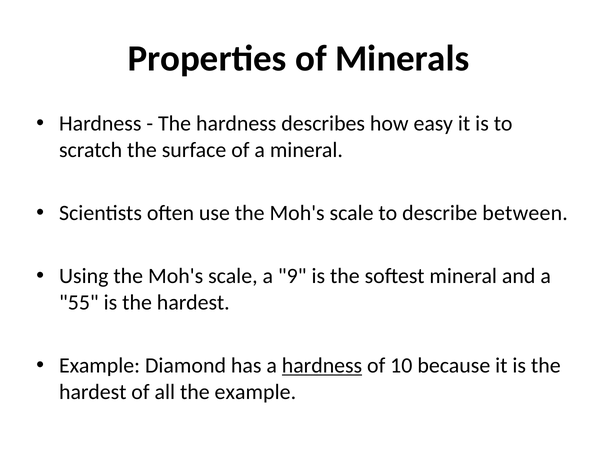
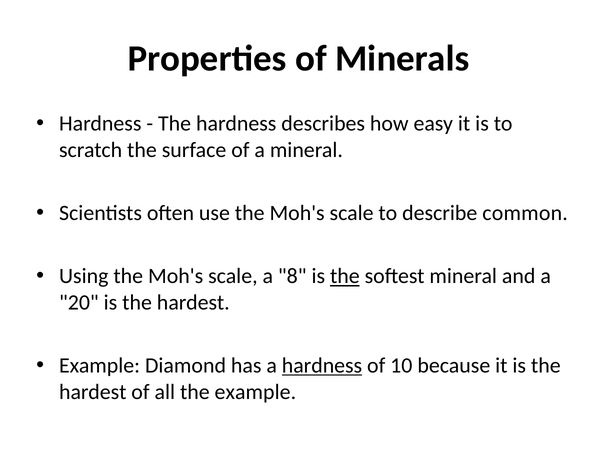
between: between -> common (525, 213)
9: 9 -> 8 (292, 277)
the underline: none -> present (345, 277)
55: 55 -> 20 (79, 303)
